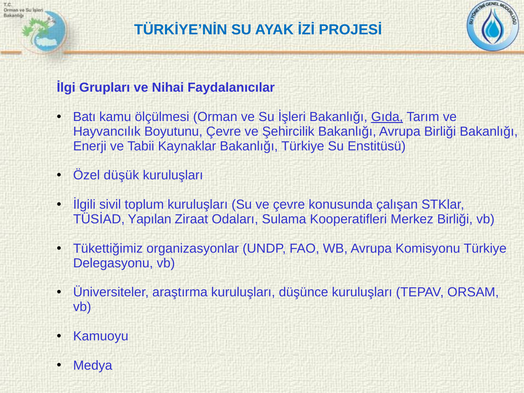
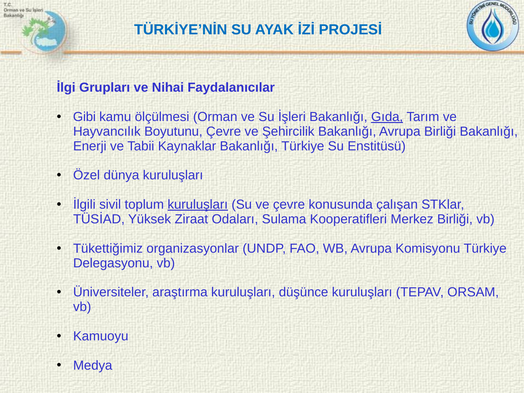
Batı: Batı -> Gibi (84, 117)
düşük: düşük -> dünya (121, 175)
kuruluşları underline: none -> present (198, 205)
Yapılan: Yapılan -> Yüksek (150, 219)
